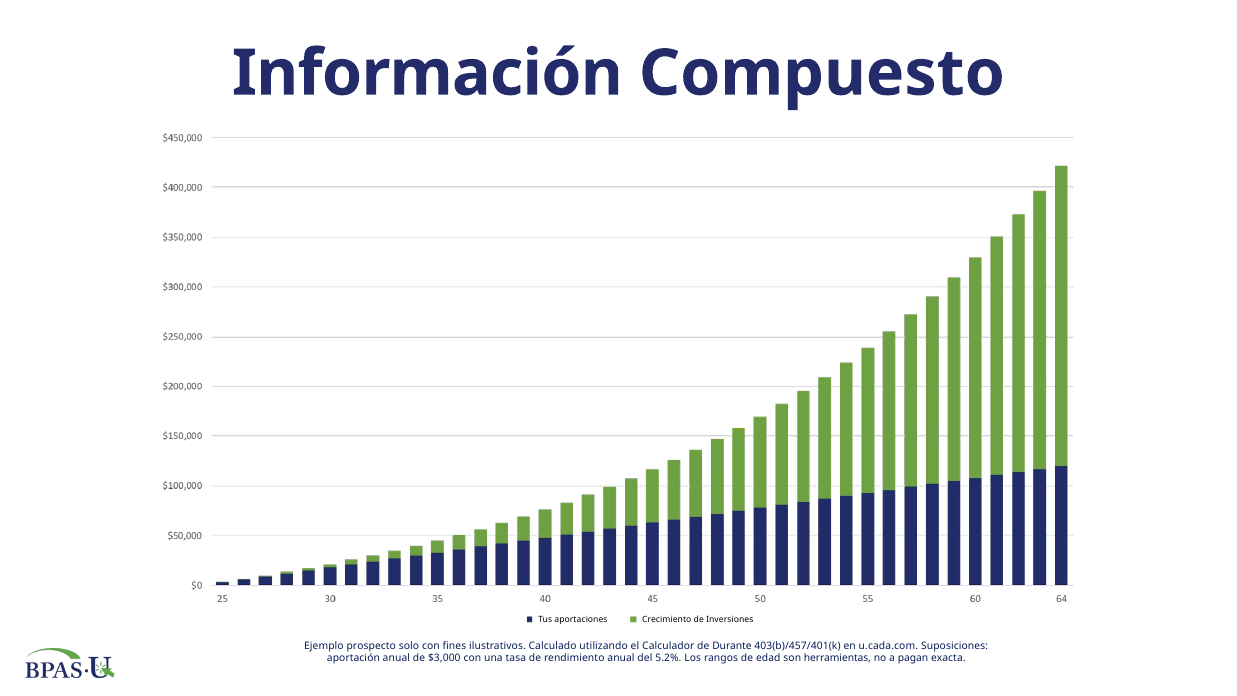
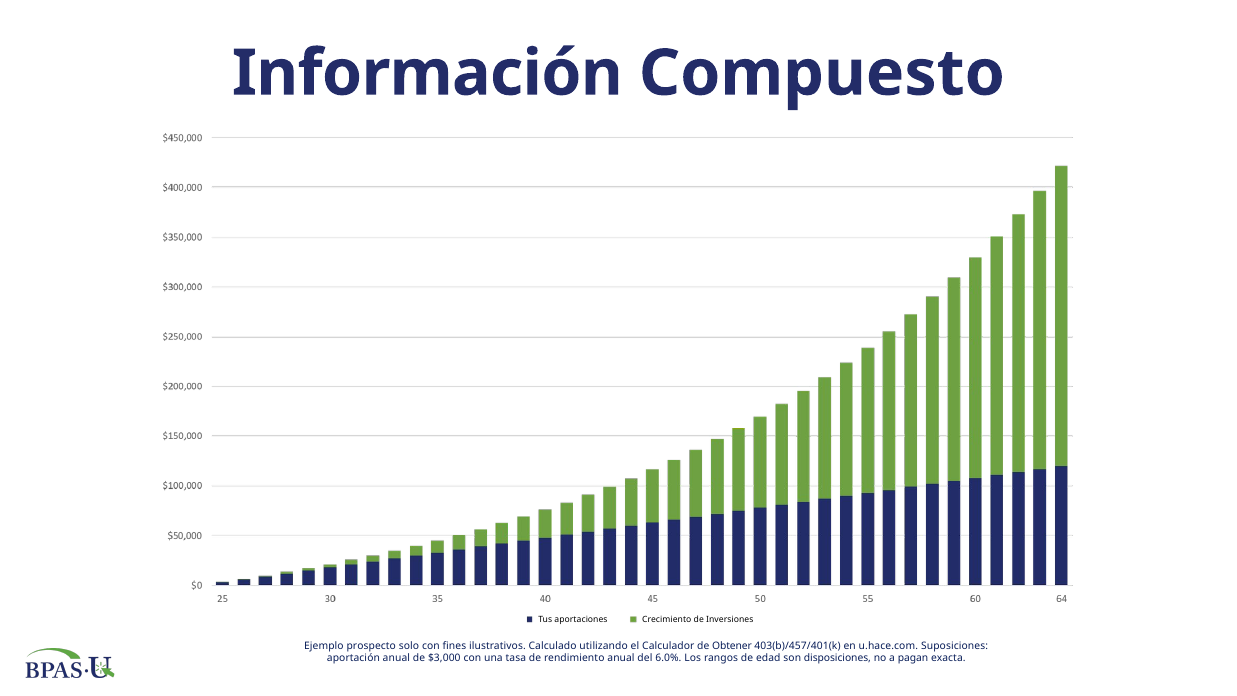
Durante: Durante -> Obtener (732, 646)
u.cada.com: u.cada.com -> u.hace.com (888, 646)
5.2%: 5.2% -> 6.0% (668, 658)
herramientas: herramientas -> disposiciones (837, 658)
